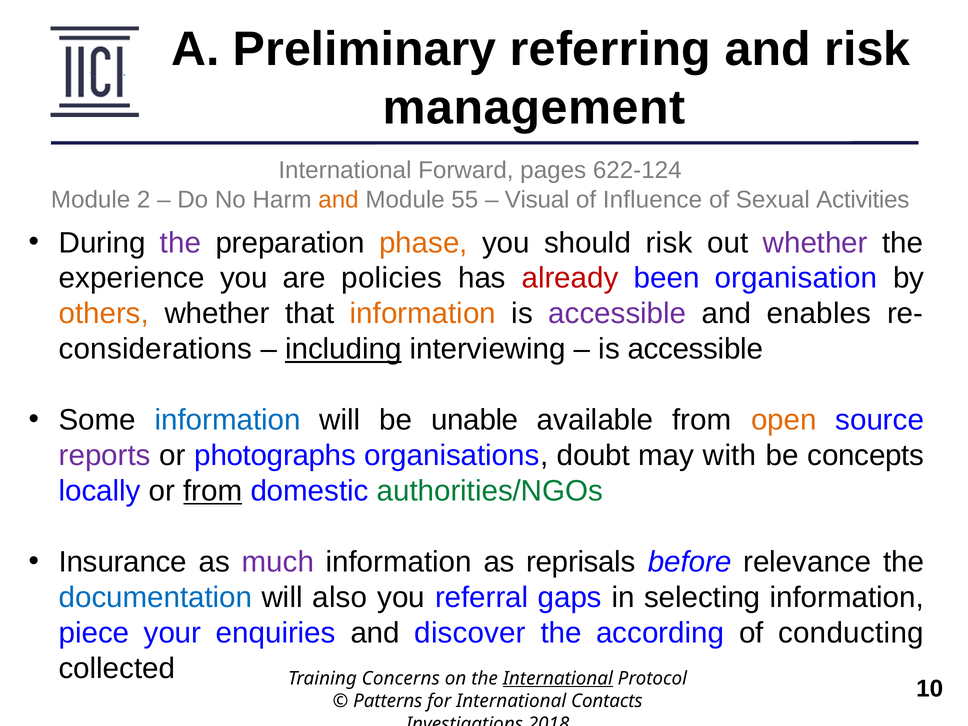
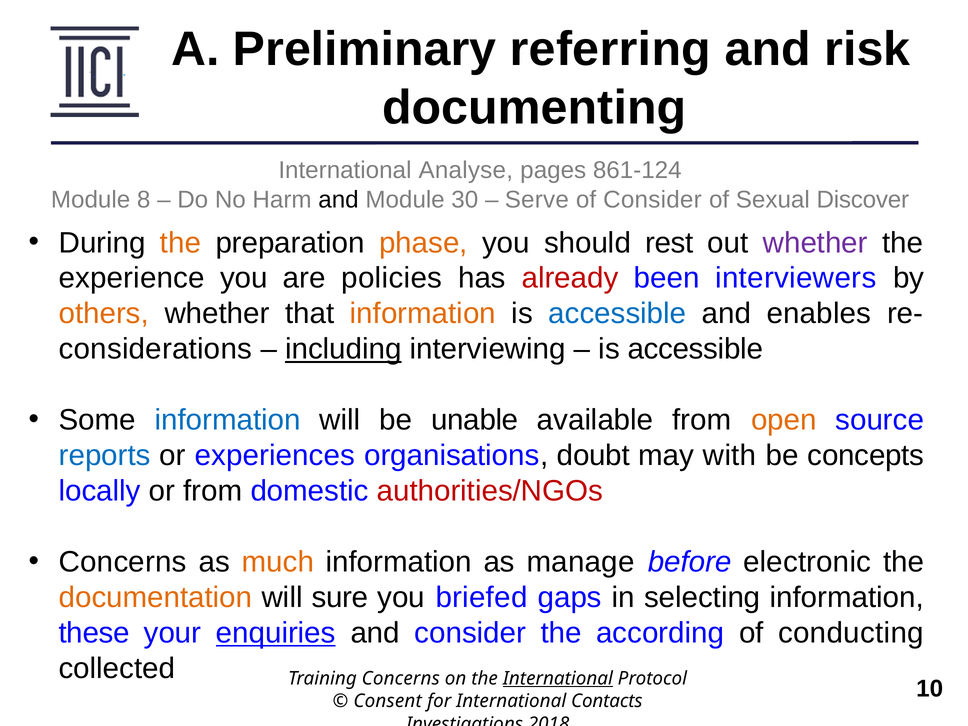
management: management -> documenting (534, 108)
Forward: Forward -> Analyse (466, 170)
622-124: 622-124 -> 861-124 (637, 170)
2: 2 -> 8 (144, 200)
and colour: orange -> black (339, 200)
55: 55 -> 30 (465, 200)
Visual: Visual -> Serve (537, 200)
of Influence: Influence -> Consider (652, 200)
Activities: Activities -> Discover (863, 200)
the colour: purple -> orange (180, 243)
should risk: risk -> rest (669, 243)
organisation: organisation -> interviewers (796, 278)
accessible colour: purple -> blue (617, 314)
reports colour: purple -> blue (105, 456)
photographs: photographs -> experiences (275, 456)
from underline: present -> none (213, 491)
authorities/NGOs colour: green -> red (490, 491)
Insurance: Insurance -> Concerns (123, 562)
much colour: purple -> orange (278, 562)
reprisals: reprisals -> manage (581, 562)
relevance: relevance -> electronic (807, 562)
documentation colour: blue -> orange (156, 598)
also: also -> sure (340, 598)
referral: referral -> briefed (482, 598)
piece: piece -> these (94, 633)
enquiries underline: none -> present (276, 633)
and discover: discover -> consider (470, 633)
Patterns: Patterns -> Consent (388, 701)
